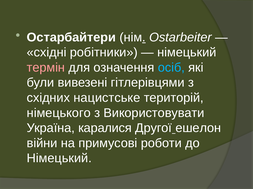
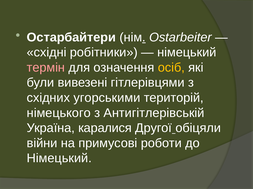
осіб colour: light blue -> yellow (171, 68)
нацистське: нацистське -> угорськими (107, 98)
Використовувати: Використовувати -> Антигітлерівській (154, 113)
ешелон: ешелон -> обіцяли (198, 128)
